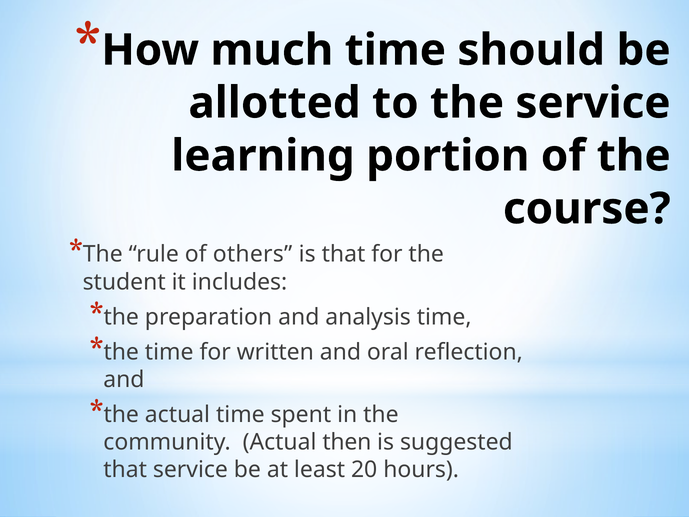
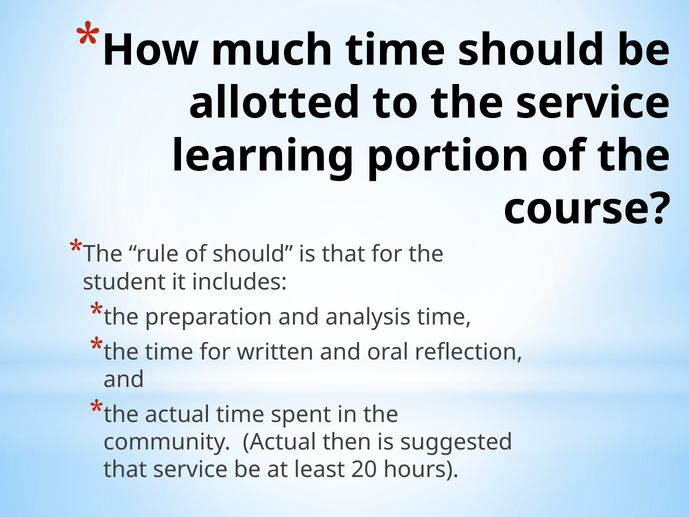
of others: others -> should (253, 254)
